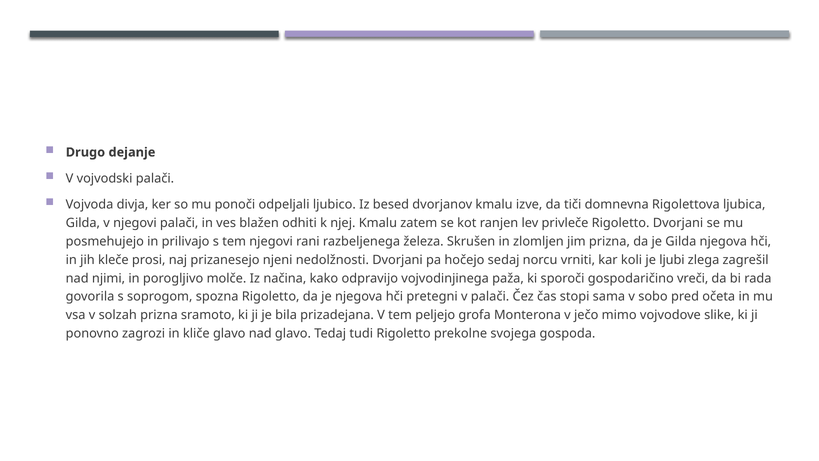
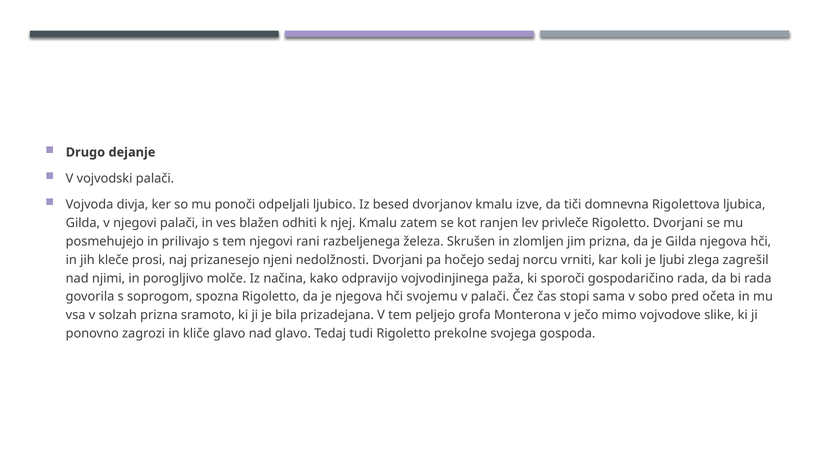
gospodaričino vreči: vreči -> rada (693, 278)
pretegni: pretegni -> svojemu (432, 297)
